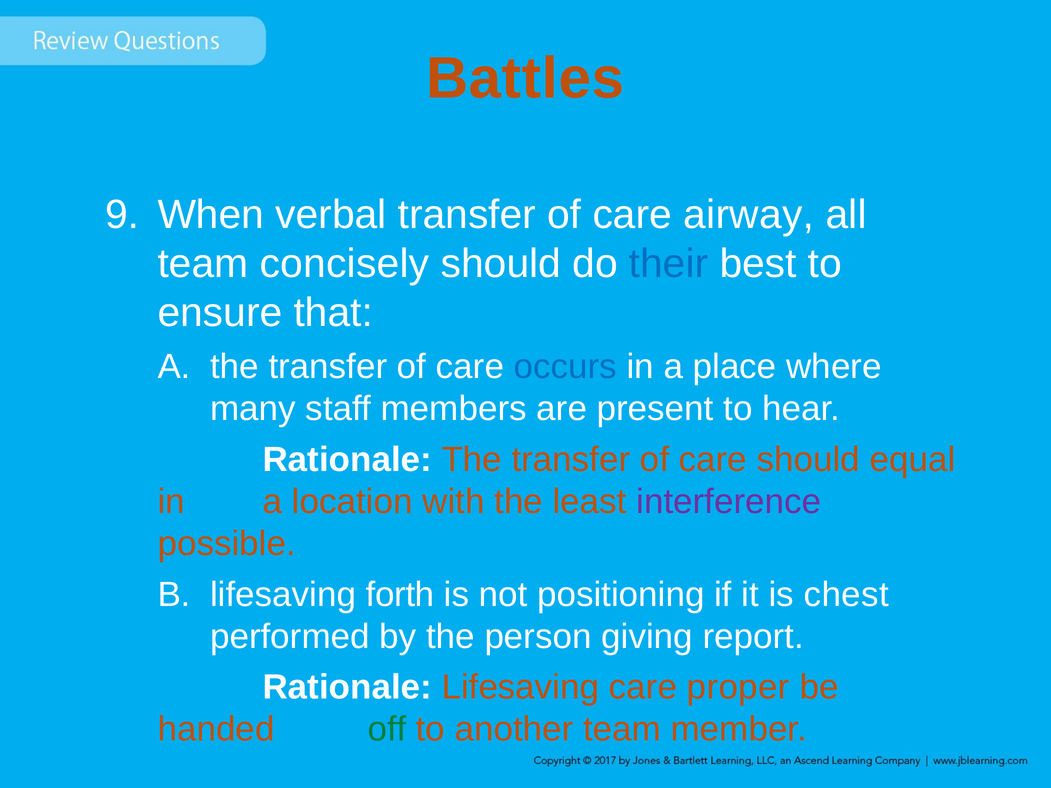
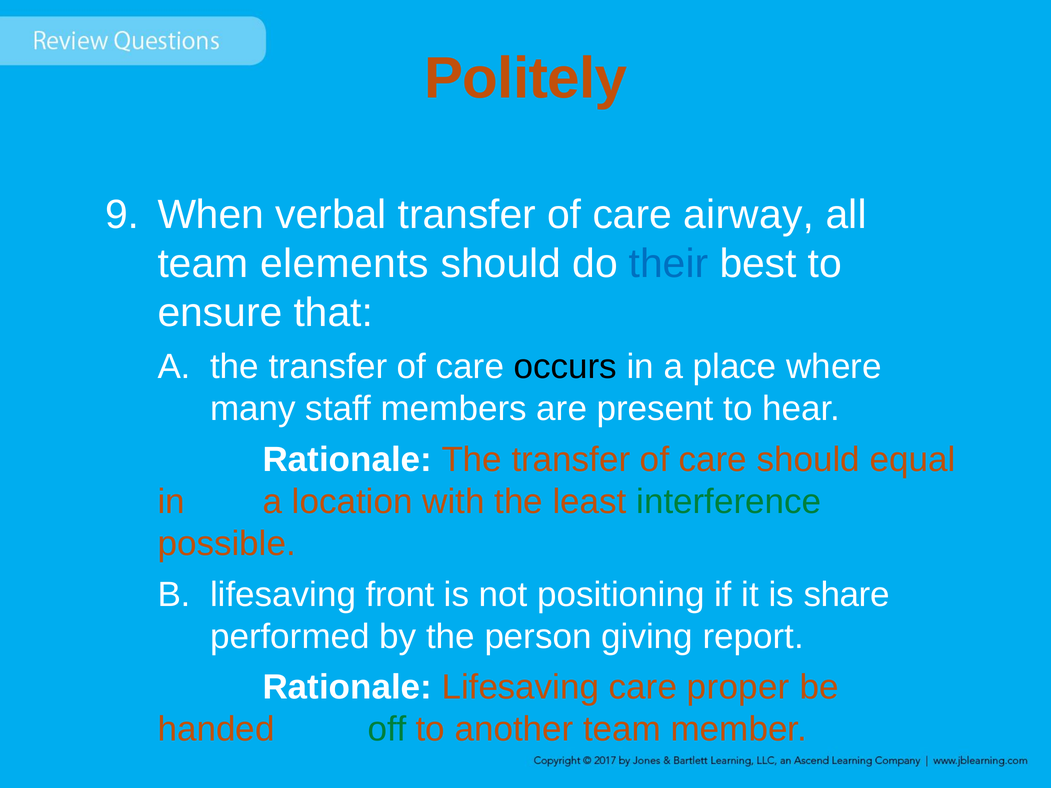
Battles: Battles -> Politely (526, 78)
concisely: concisely -> elements (344, 264)
occurs colour: blue -> black (565, 367)
interference colour: purple -> green (729, 502)
forth: forth -> front (400, 595)
chest: chest -> share (847, 595)
